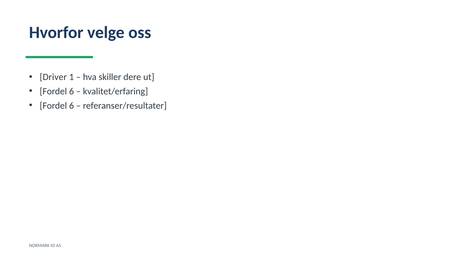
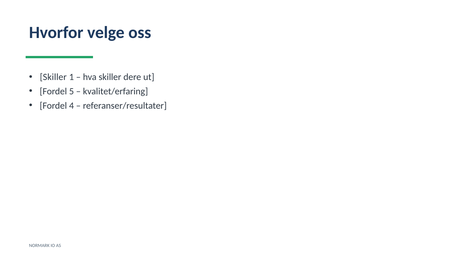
Driver: Driver -> Skiller (53, 77)
6: 6 -> 5 (72, 91)
6: 6 -> 4 (72, 106)
